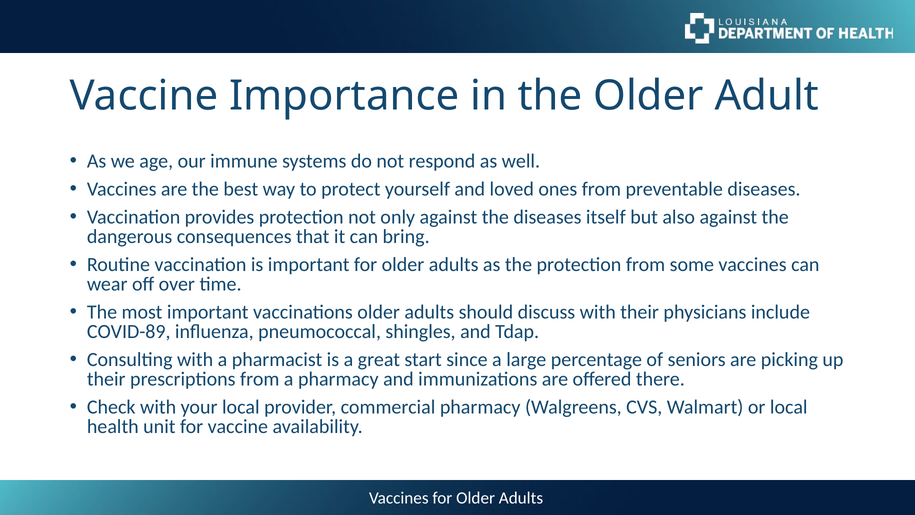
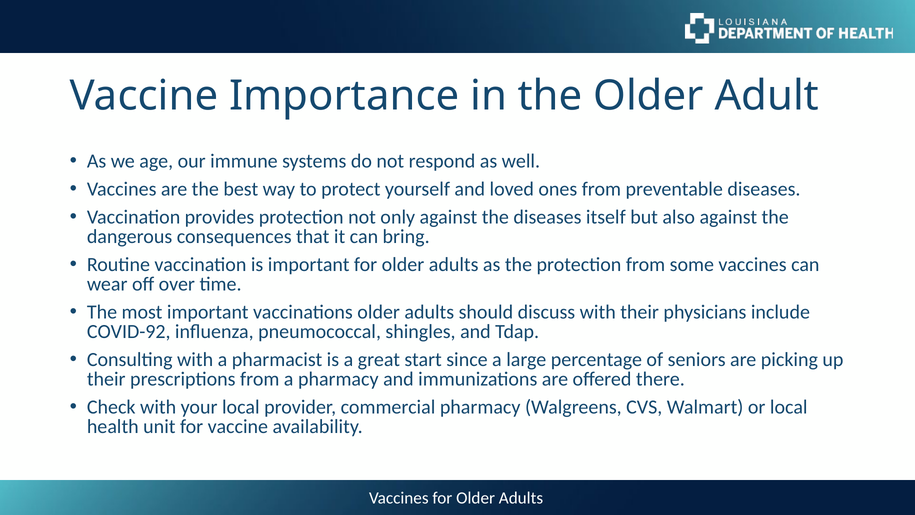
COVID-89: COVID-89 -> COVID-92 (129, 331)
